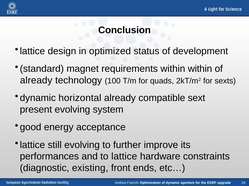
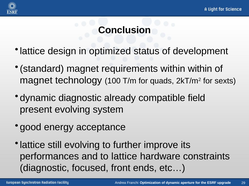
already: already -> magnet (36, 81)
dynamic horizontal: horizontal -> diagnostic (80, 98)
sext: sext -> field (197, 98)
existing: existing -> focused (90, 169)
